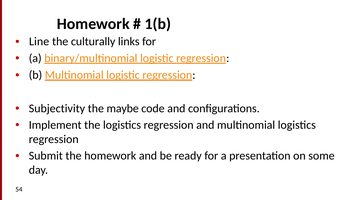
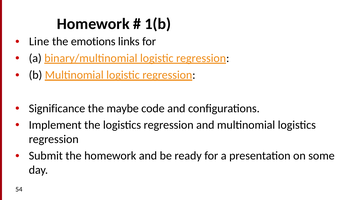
culturally: culturally -> emotions (93, 42)
Subjectivity: Subjectivity -> Significance (57, 109)
